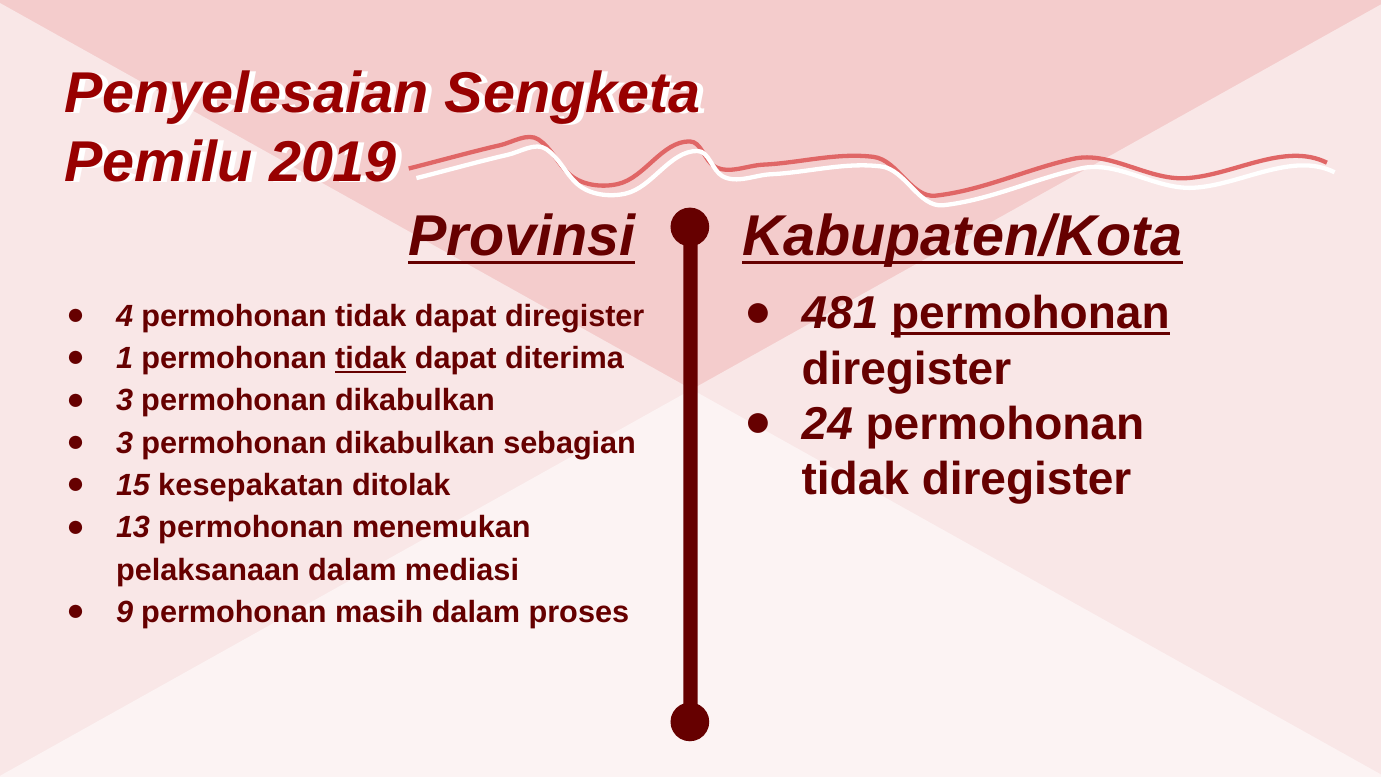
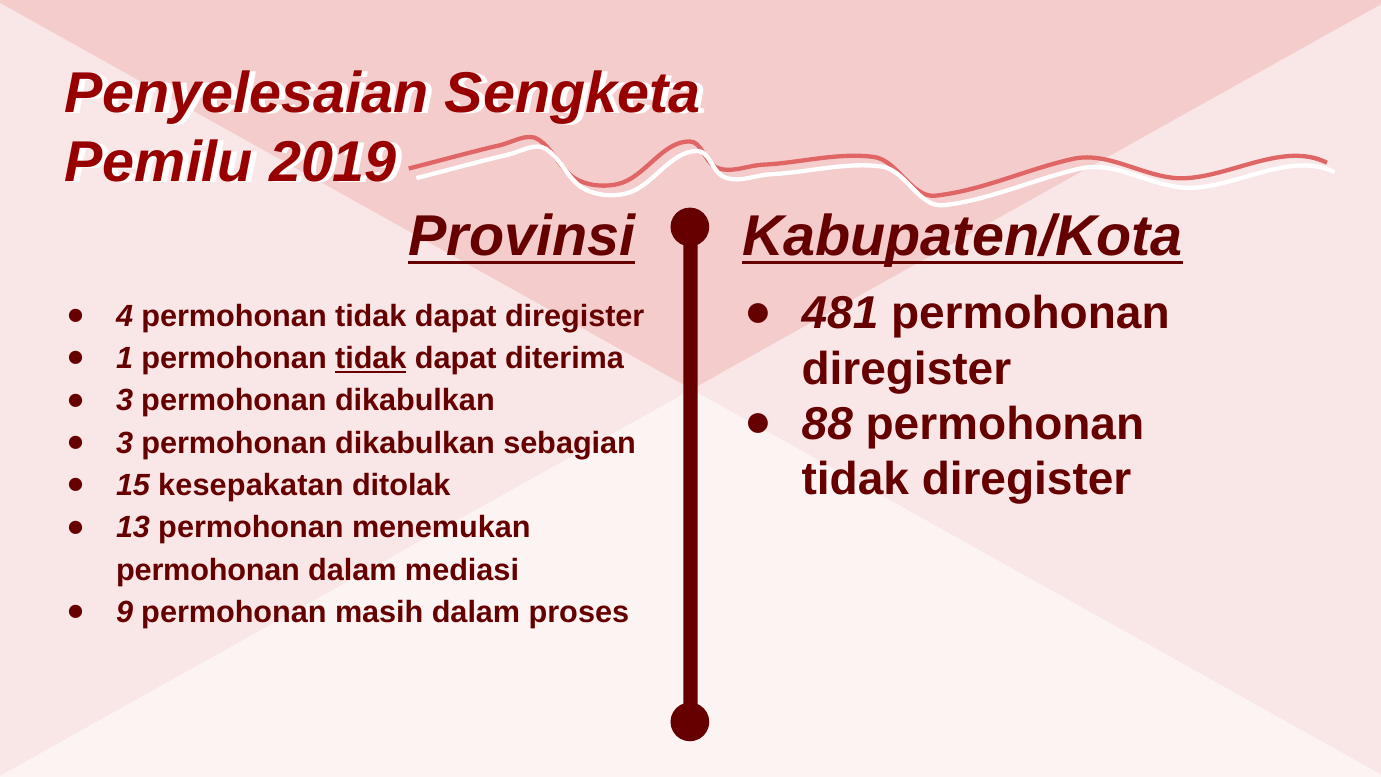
permohonan underline: present -> none (1030, 314)
24: 24 -> 88 (827, 424)
pelaksanaan: pelaksanaan -> permohonan (208, 570)
